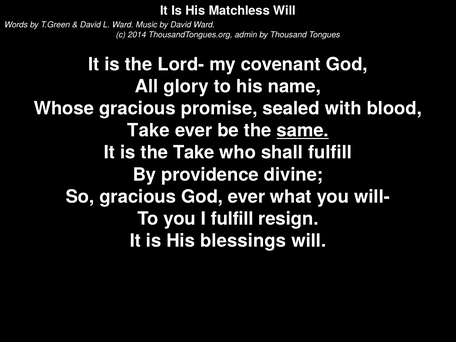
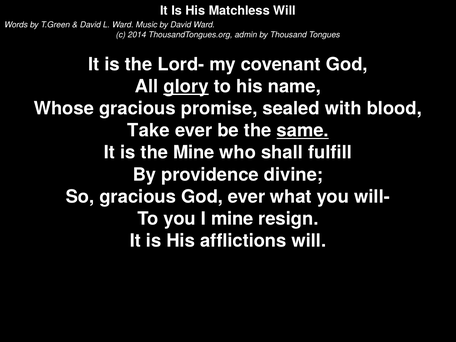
glory underline: none -> present (186, 86)
the Take: Take -> Mine (194, 153)
I fulfill: fulfill -> mine (232, 219)
blessings: blessings -> afflictions (243, 241)
